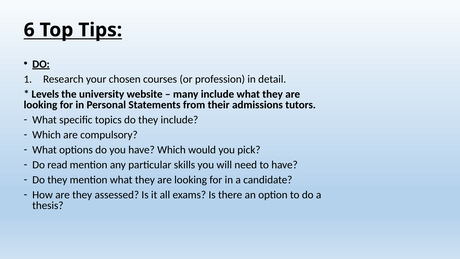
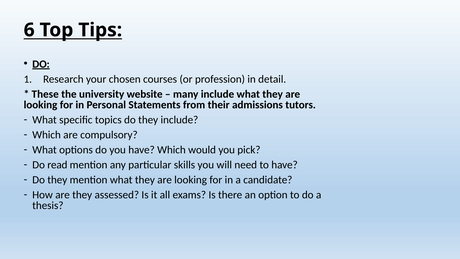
Levels: Levels -> These (45, 94)
